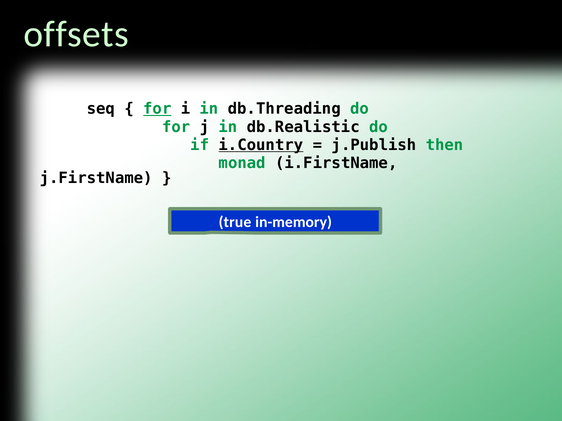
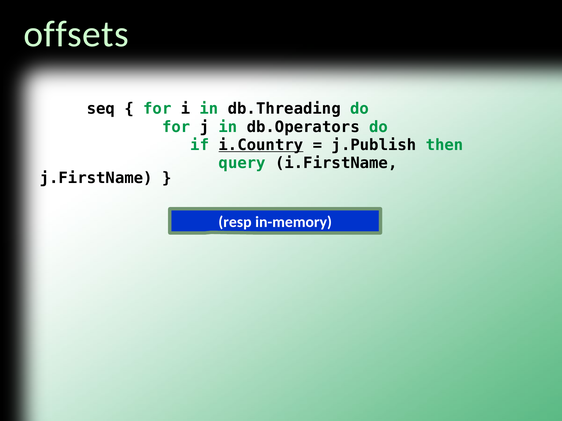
for underline: present -> none (157, 109)
db.Realistic: db.Realistic -> db.Operators (303, 127)
monad: monad -> query (242, 163)
true: true -> resp (235, 222)
